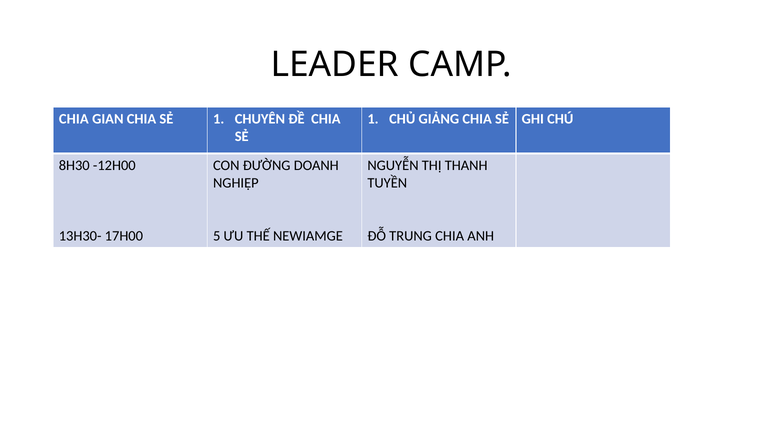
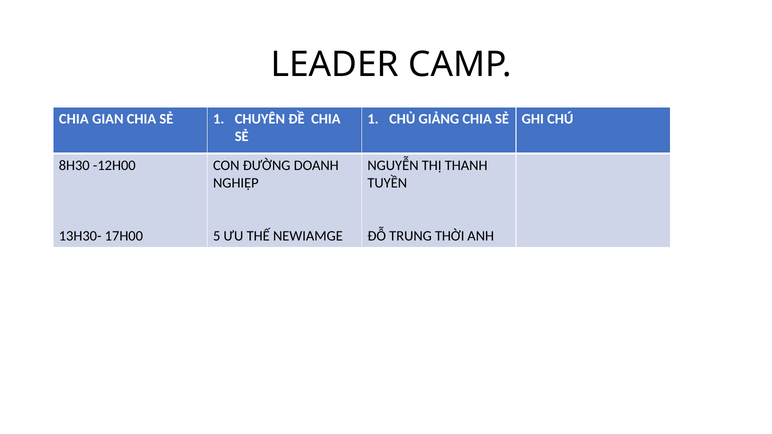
TRUNG CHIA: CHIA -> THỜI (450, 236)
